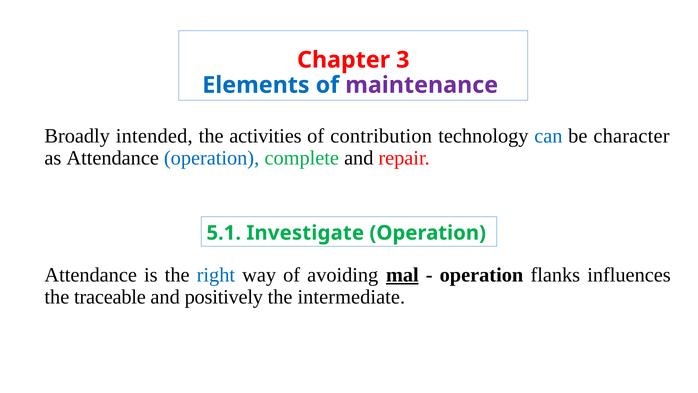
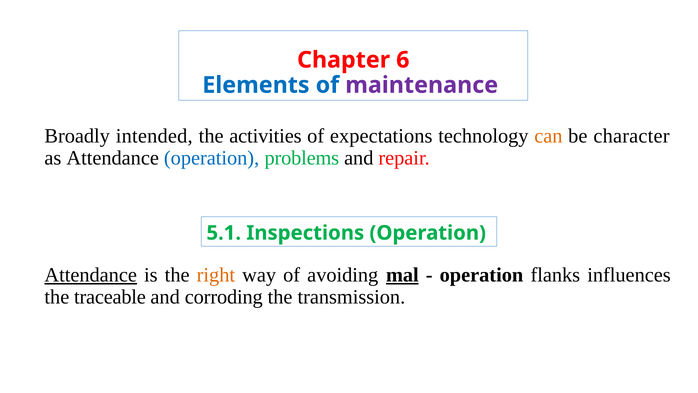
3: 3 -> 6 (403, 60)
contribution: contribution -> expectations (381, 136)
can colour: blue -> orange (548, 136)
complete: complete -> problems (302, 158)
Investigate: Investigate -> Inspections (305, 233)
Attendance underline: none -> present (91, 275)
right colour: blue -> orange (216, 275)
positively: positively -> corroding (224, 297)
intermediate: intermediate -> transmission (351, 297)
